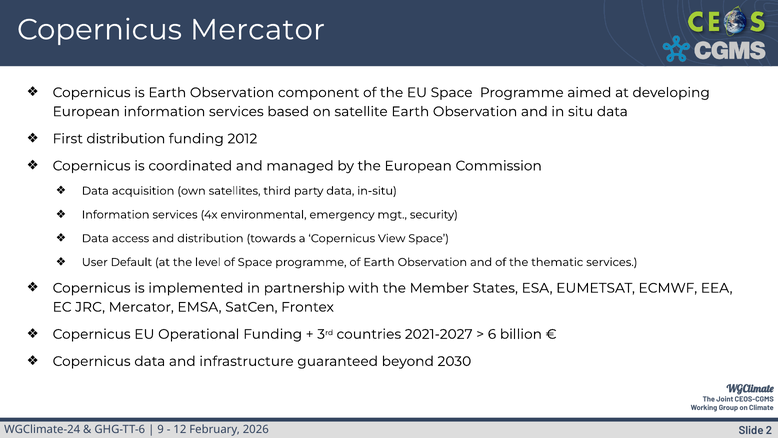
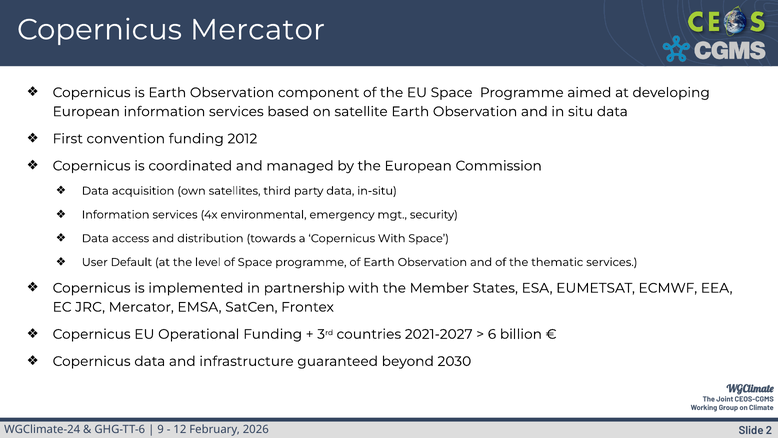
First distribution: distribution -> convention (126, 139)
Copernicus View: View -> With (392, 238)
